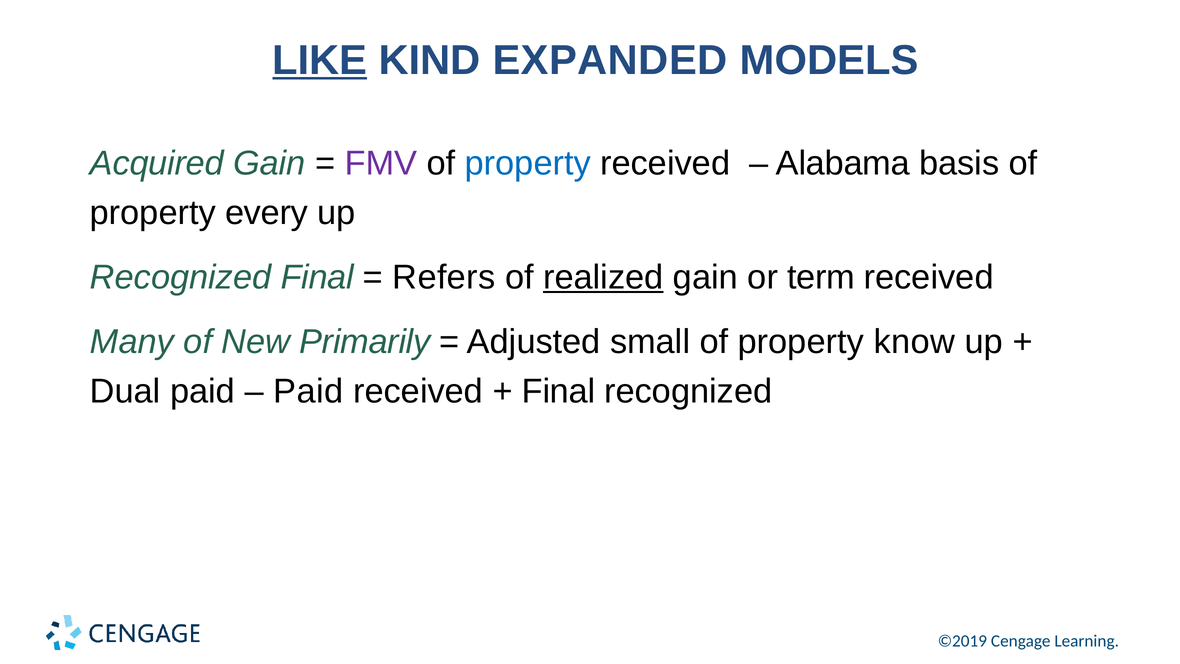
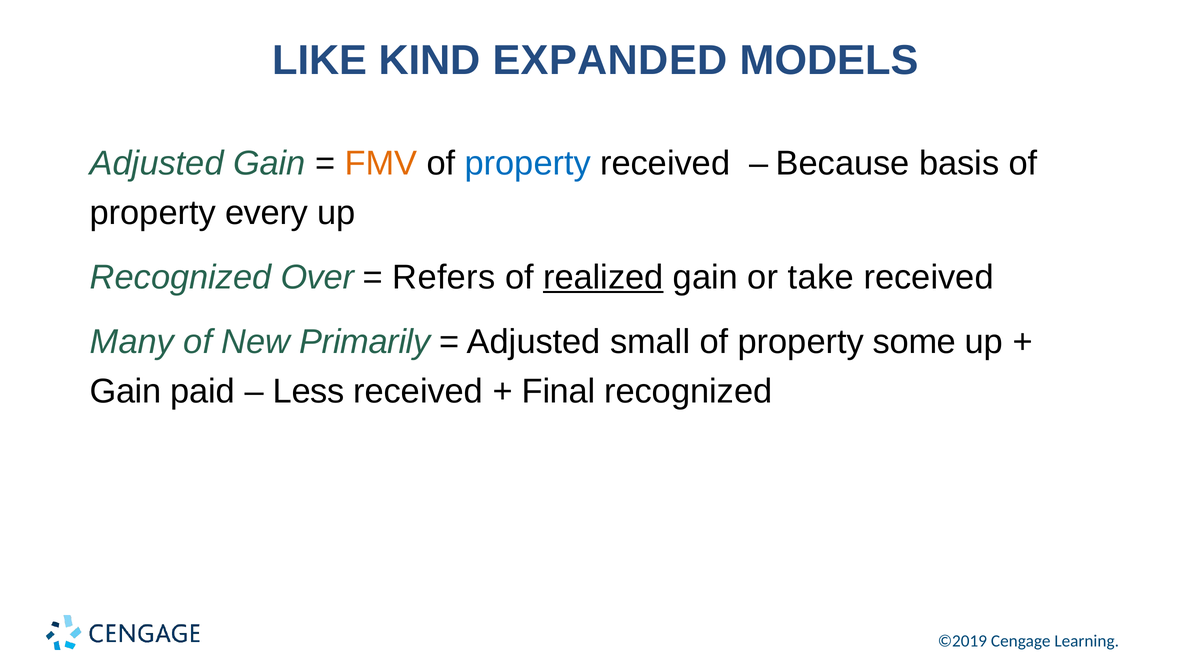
LIKE underline: present -> none (320, 60)
Acquired: Acquired -> Adjusted (157, 163)
FMV colour: purple -> orange (381, 163)
Alabama: Alabama -> Because (843, 163)
Recognized Final: Final -> Over (317, 277)
term: term -> take (821, 277)
know: know -> some (915, 342)
Dual: Dual -> Gain (125, 391)
Paid: Paid -> Less (309, 391)
